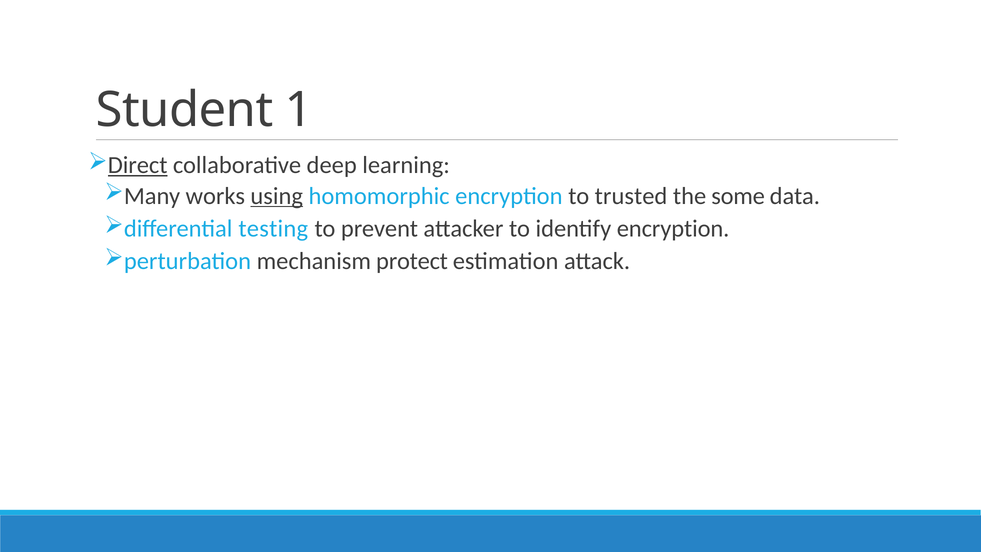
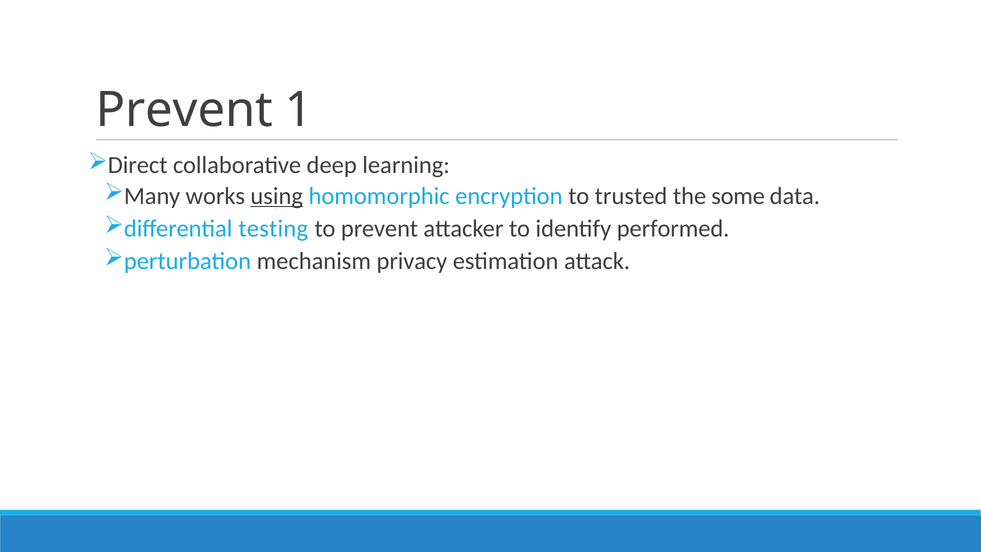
Student: Student -> Prevent (184, 110)
Direct underline: present -> none (138, 165)
identify encryption: encryption -> performed (673, 229)
protect: protect -> privacy (412, 261)
